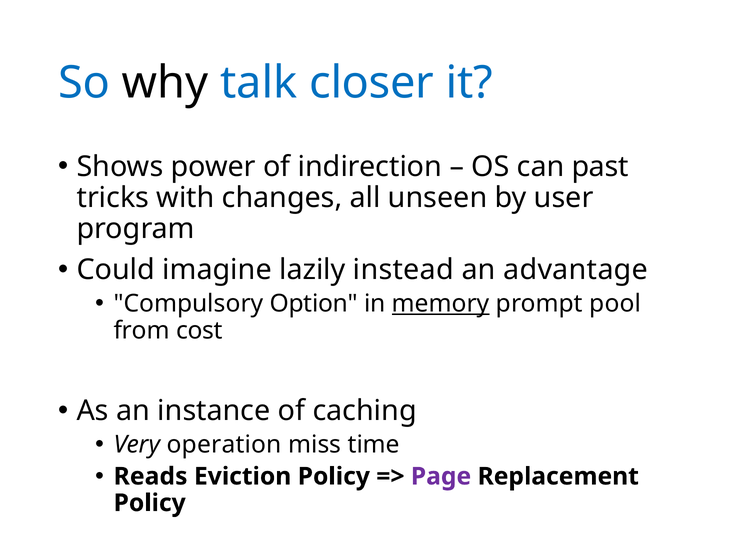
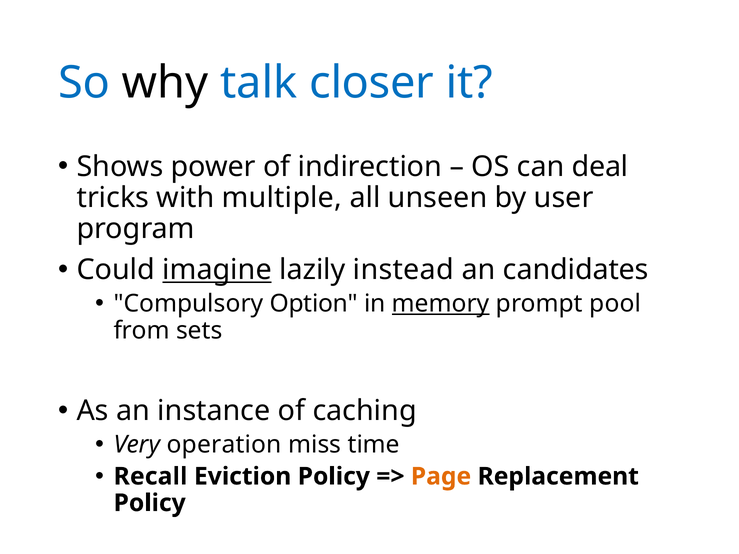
past: past -> deal (600, 167)
changes: changes -> multiple (282, 198)
imagine underline: none -> present (217, 270)
advantage: advantage -> candidates (576, 270)
cost: cost -> sets (199, 331)
Reads: Reads -> Recall (151, 477)
Page colour: purple -> orange (441, 477)
